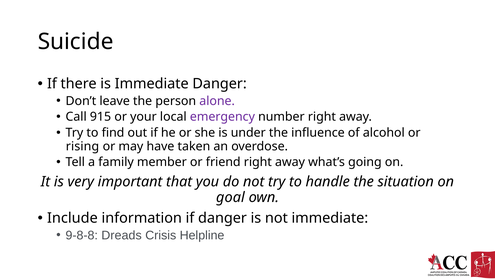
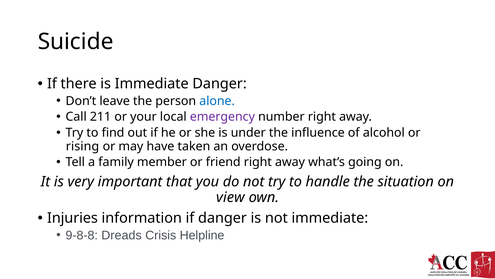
alone colour: purple -> blue (217, 101)
915: 915 -> 211 (101, 117)
goal: goal -> view (230, 197)
Include: Include -> Injuries (72, 218)
